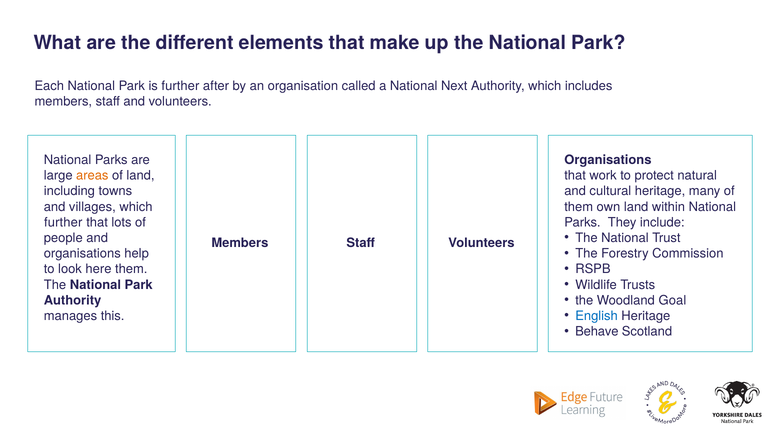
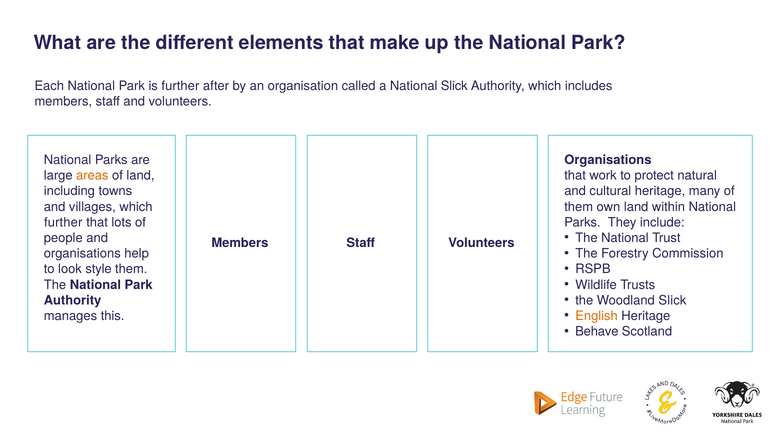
National Next: Next -> Slick (454, 86)
here: here -> style (99, 269)
Woodland Goal: Goal -> Slick (672, 300)
English colour: blue -> orange (597, 316)
